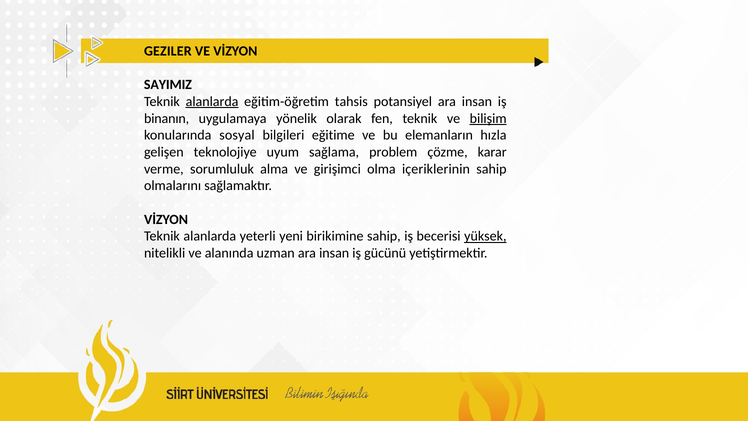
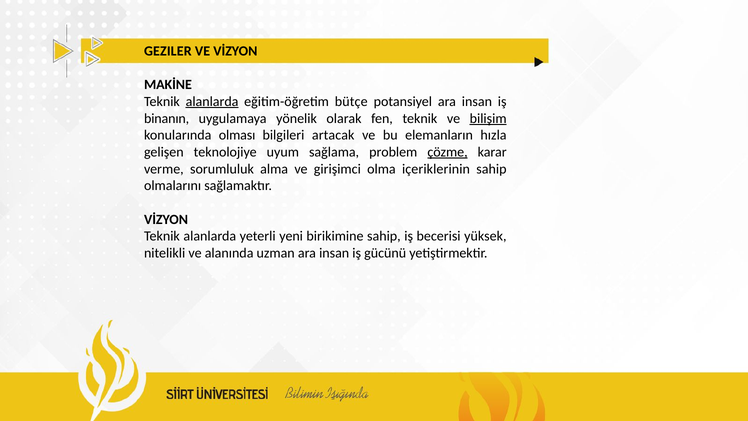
SAYIMIZ: SAYIMIZ -> MAKİNE (168, 85)
tahsis: tahsis -> bütçe (351, 102)
sosyal: sosyal -> olması (237, 135)
eğitime: eğitime -> artacak (333, 135)
çözme underline: none -> present (448, 152)
yüksek underline: present -> none (485, 236)
